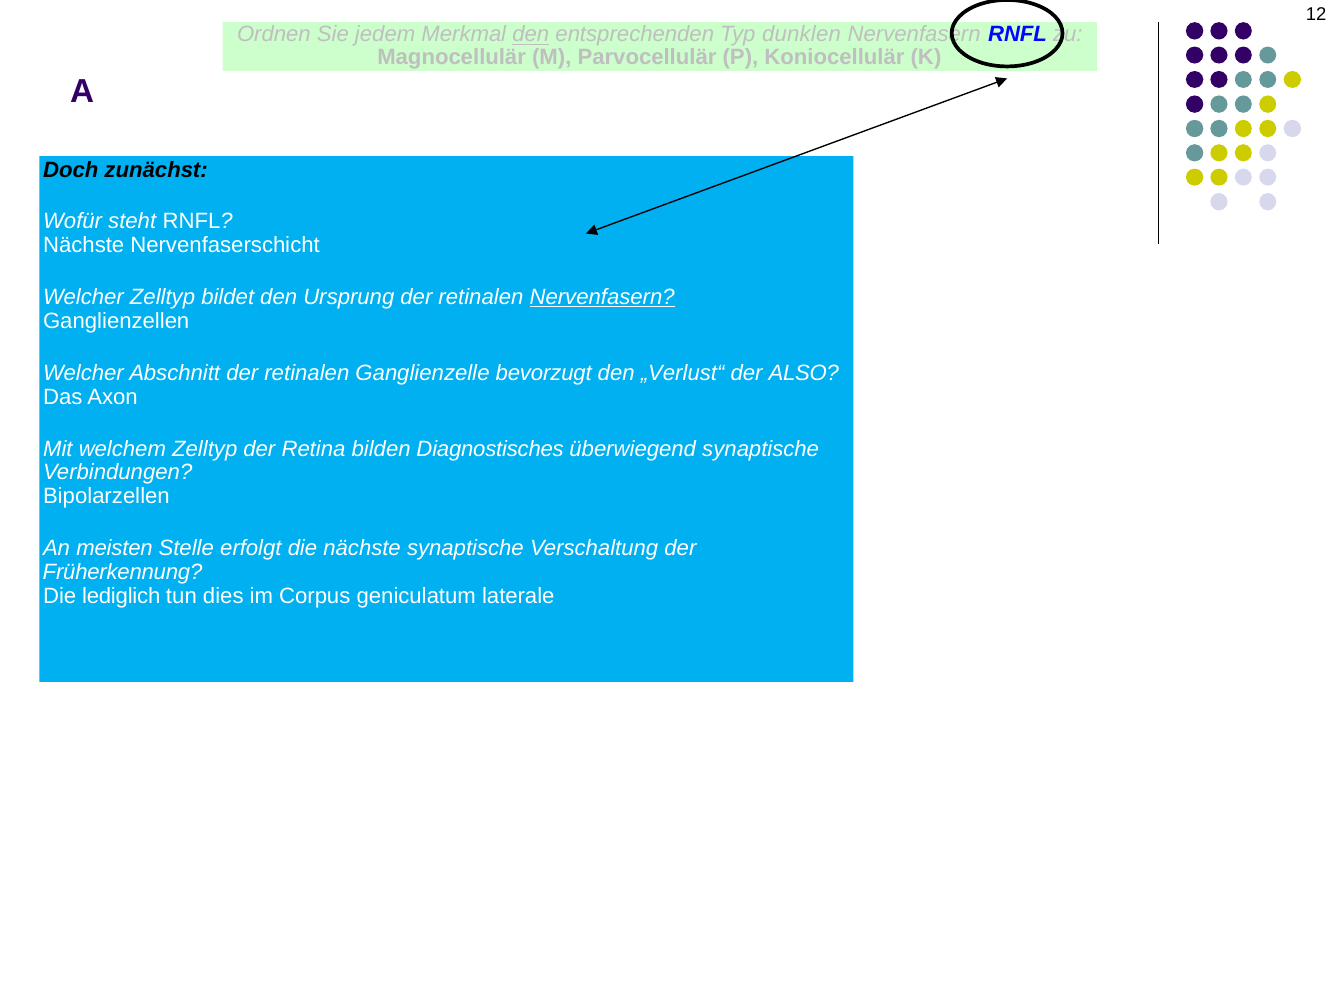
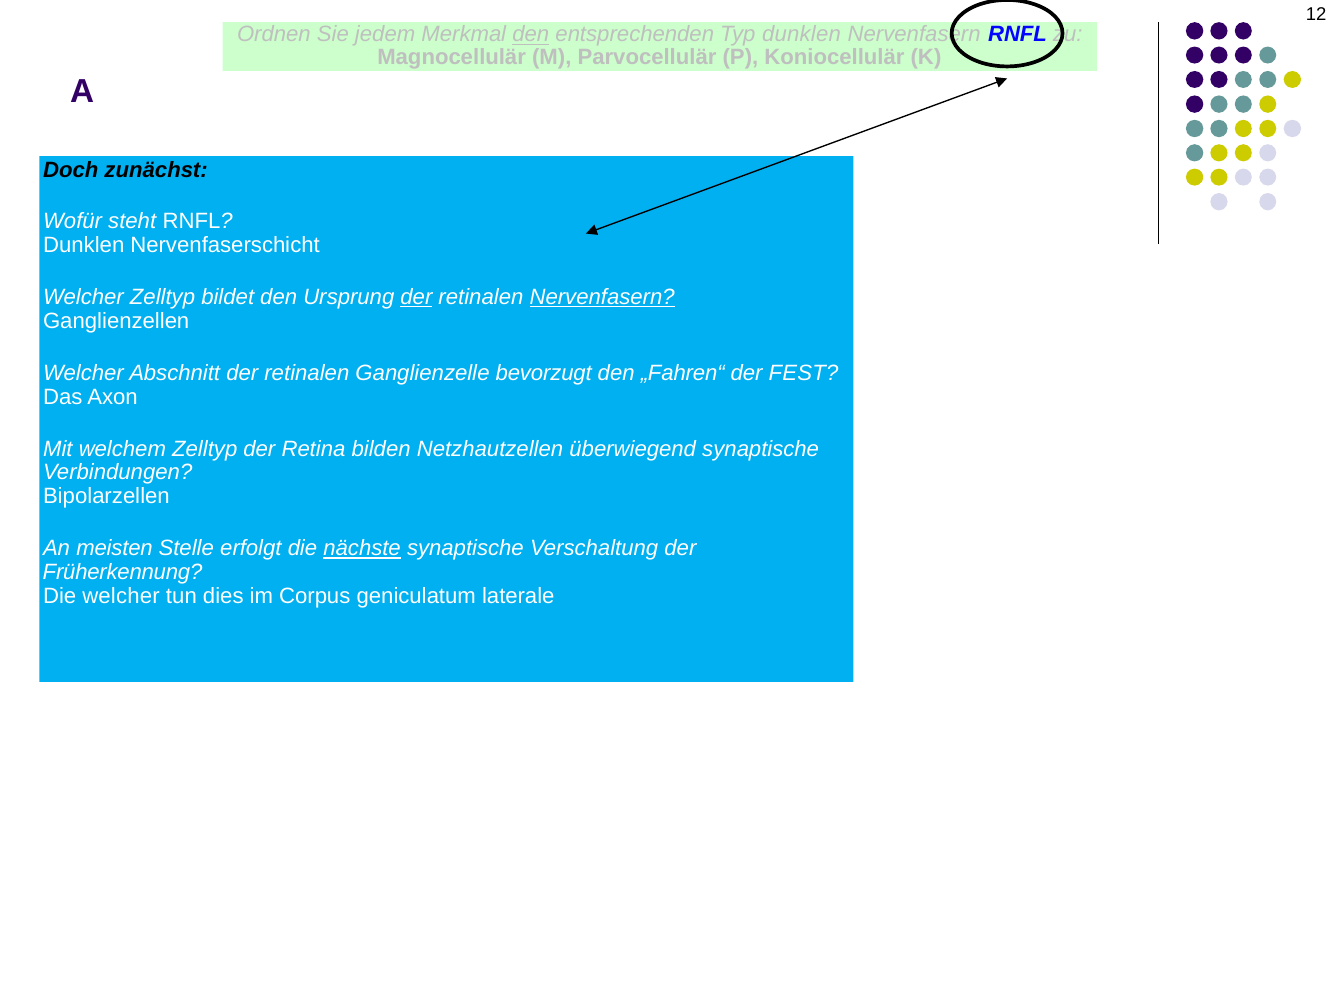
Nächste: Nächste -> Dunklen (84, 246)
der underline: none -> present (416, 297)
„Verlust“: „Verlust“ -> „Fahren“ (683, 373)
ALSO: ALSO -> FEST (804, 373)
Diagnostisches: Diagnostisches -> Netzhautzellen (490, 449)
nächste underline: none -> present (362, 549)
Die lediglich: lediglich -> welcher (121, 596)
